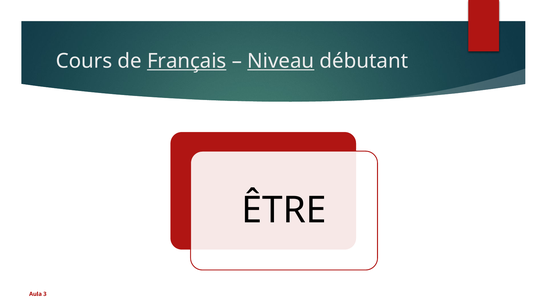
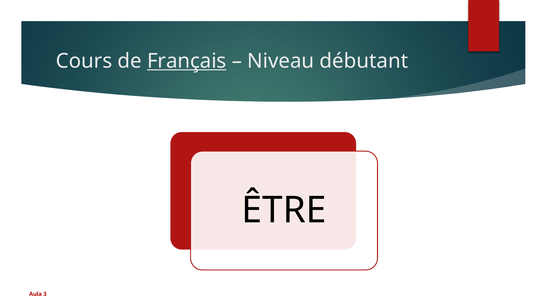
Niveau underline: present -> none (281, 61)
